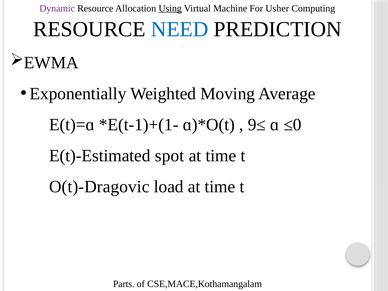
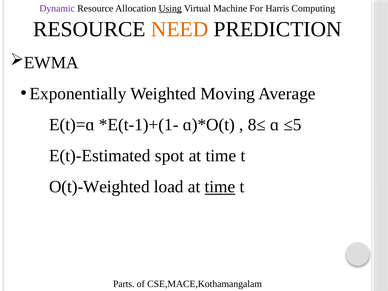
Usher: Usher -> Harris (277, 8)
NEED colour: blue -> orange (180, 29)
9≤: 9≤ -> 8≤ (257, 125)
≤0: ≤0 -> ≤5 (293, 125)
O(t)-Dragovic: O(t)-Dragovic -> O(t)-Weighted (99, 187)
time underline: none -> present (220, 187)
